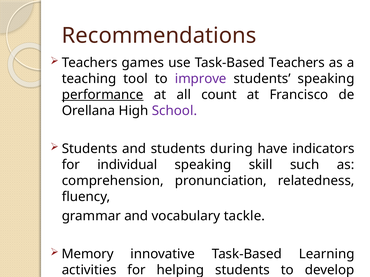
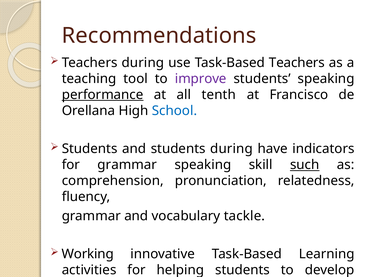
Teachers games: games -> during (143, 63)
count: count -> tenth (219, 95)
School colour: purple -> blue (175, 111)
for individual: individual -> grammar (127, 165)
such underline: none -> present (305, 165)
Memory: Memory -> Working (88, 255)
